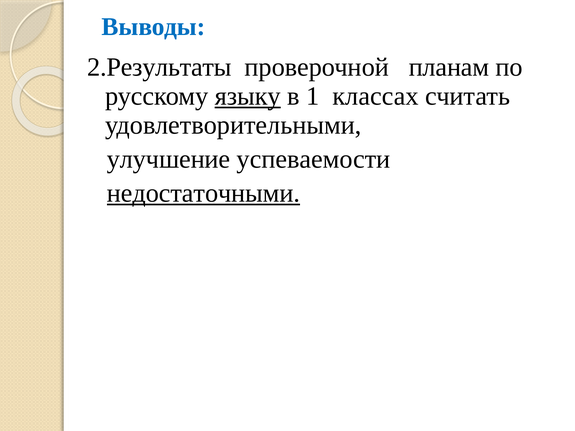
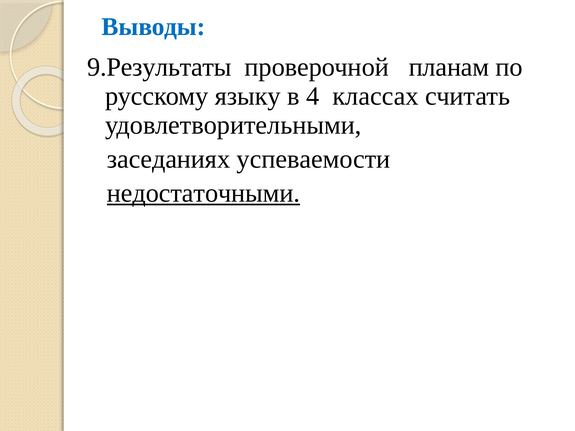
2.Результаты: 2.Результаты -> 9.Результаты (159, 67)
языку underline: present -> none (248, 96)
1: 1 -> 4 (313, 96)
улучшение: улучшение -> заседаниях (169, 159)
